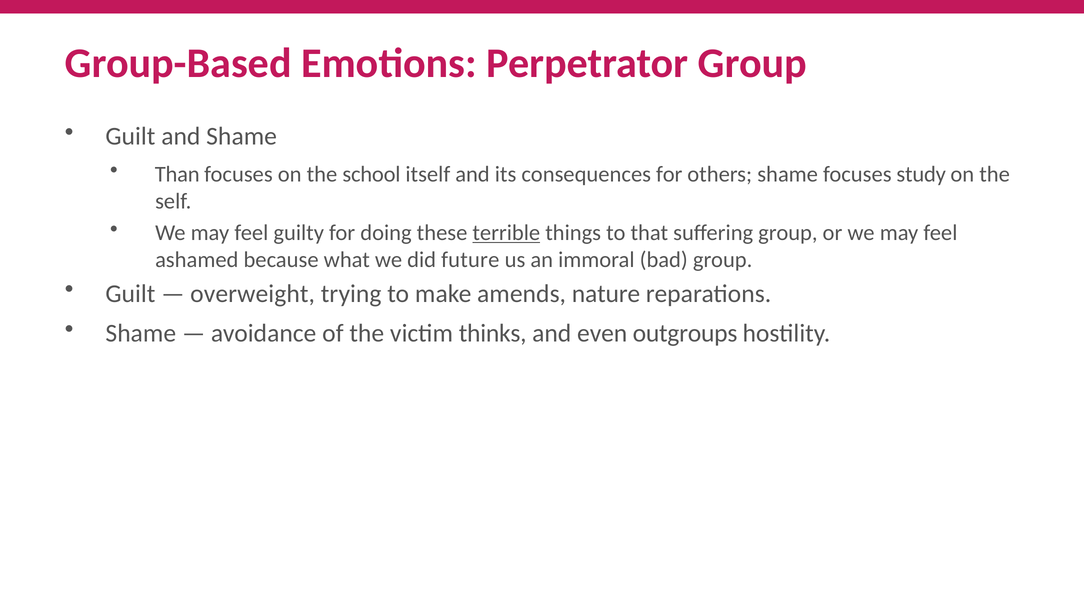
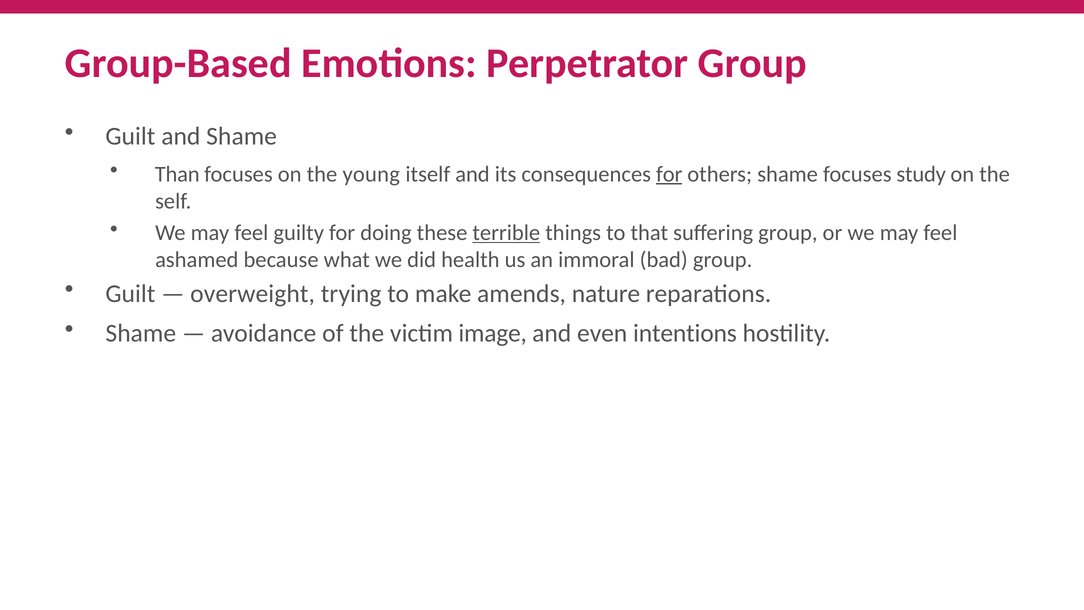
school: school -> young (371, 174)
for underline: none -> present (669, 174)
future: future -> health (470, 260)
thinks: thinks -> image (493, 333)
outgroups: outgroups -> intentions (685, 333)
